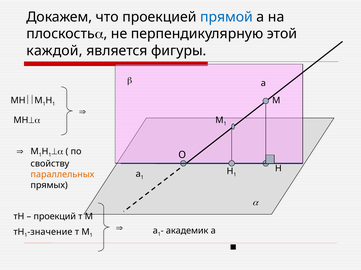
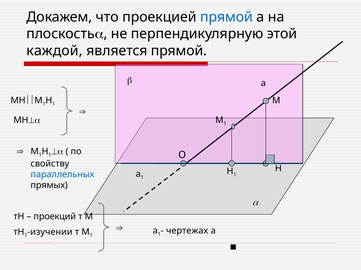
является фигуры: фигуры -> прямой (179, 51)
параллельных colour: orange -> blue (62, 175)
значение: значение -> изучении (50, 232)
академик: академик -> чертежах (187, 231)
